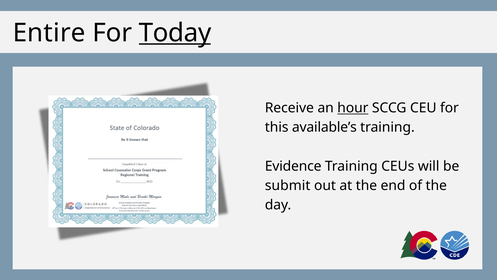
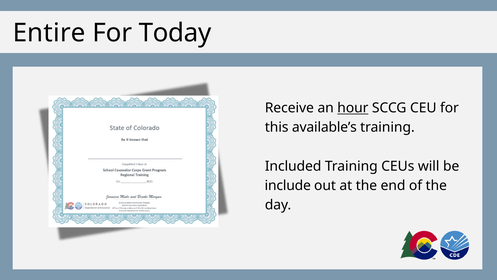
Today underline: present -> none (175, 33)
Evidence: Evidence -> Included (293, 166)
submit: submit -> include (288, 185)
